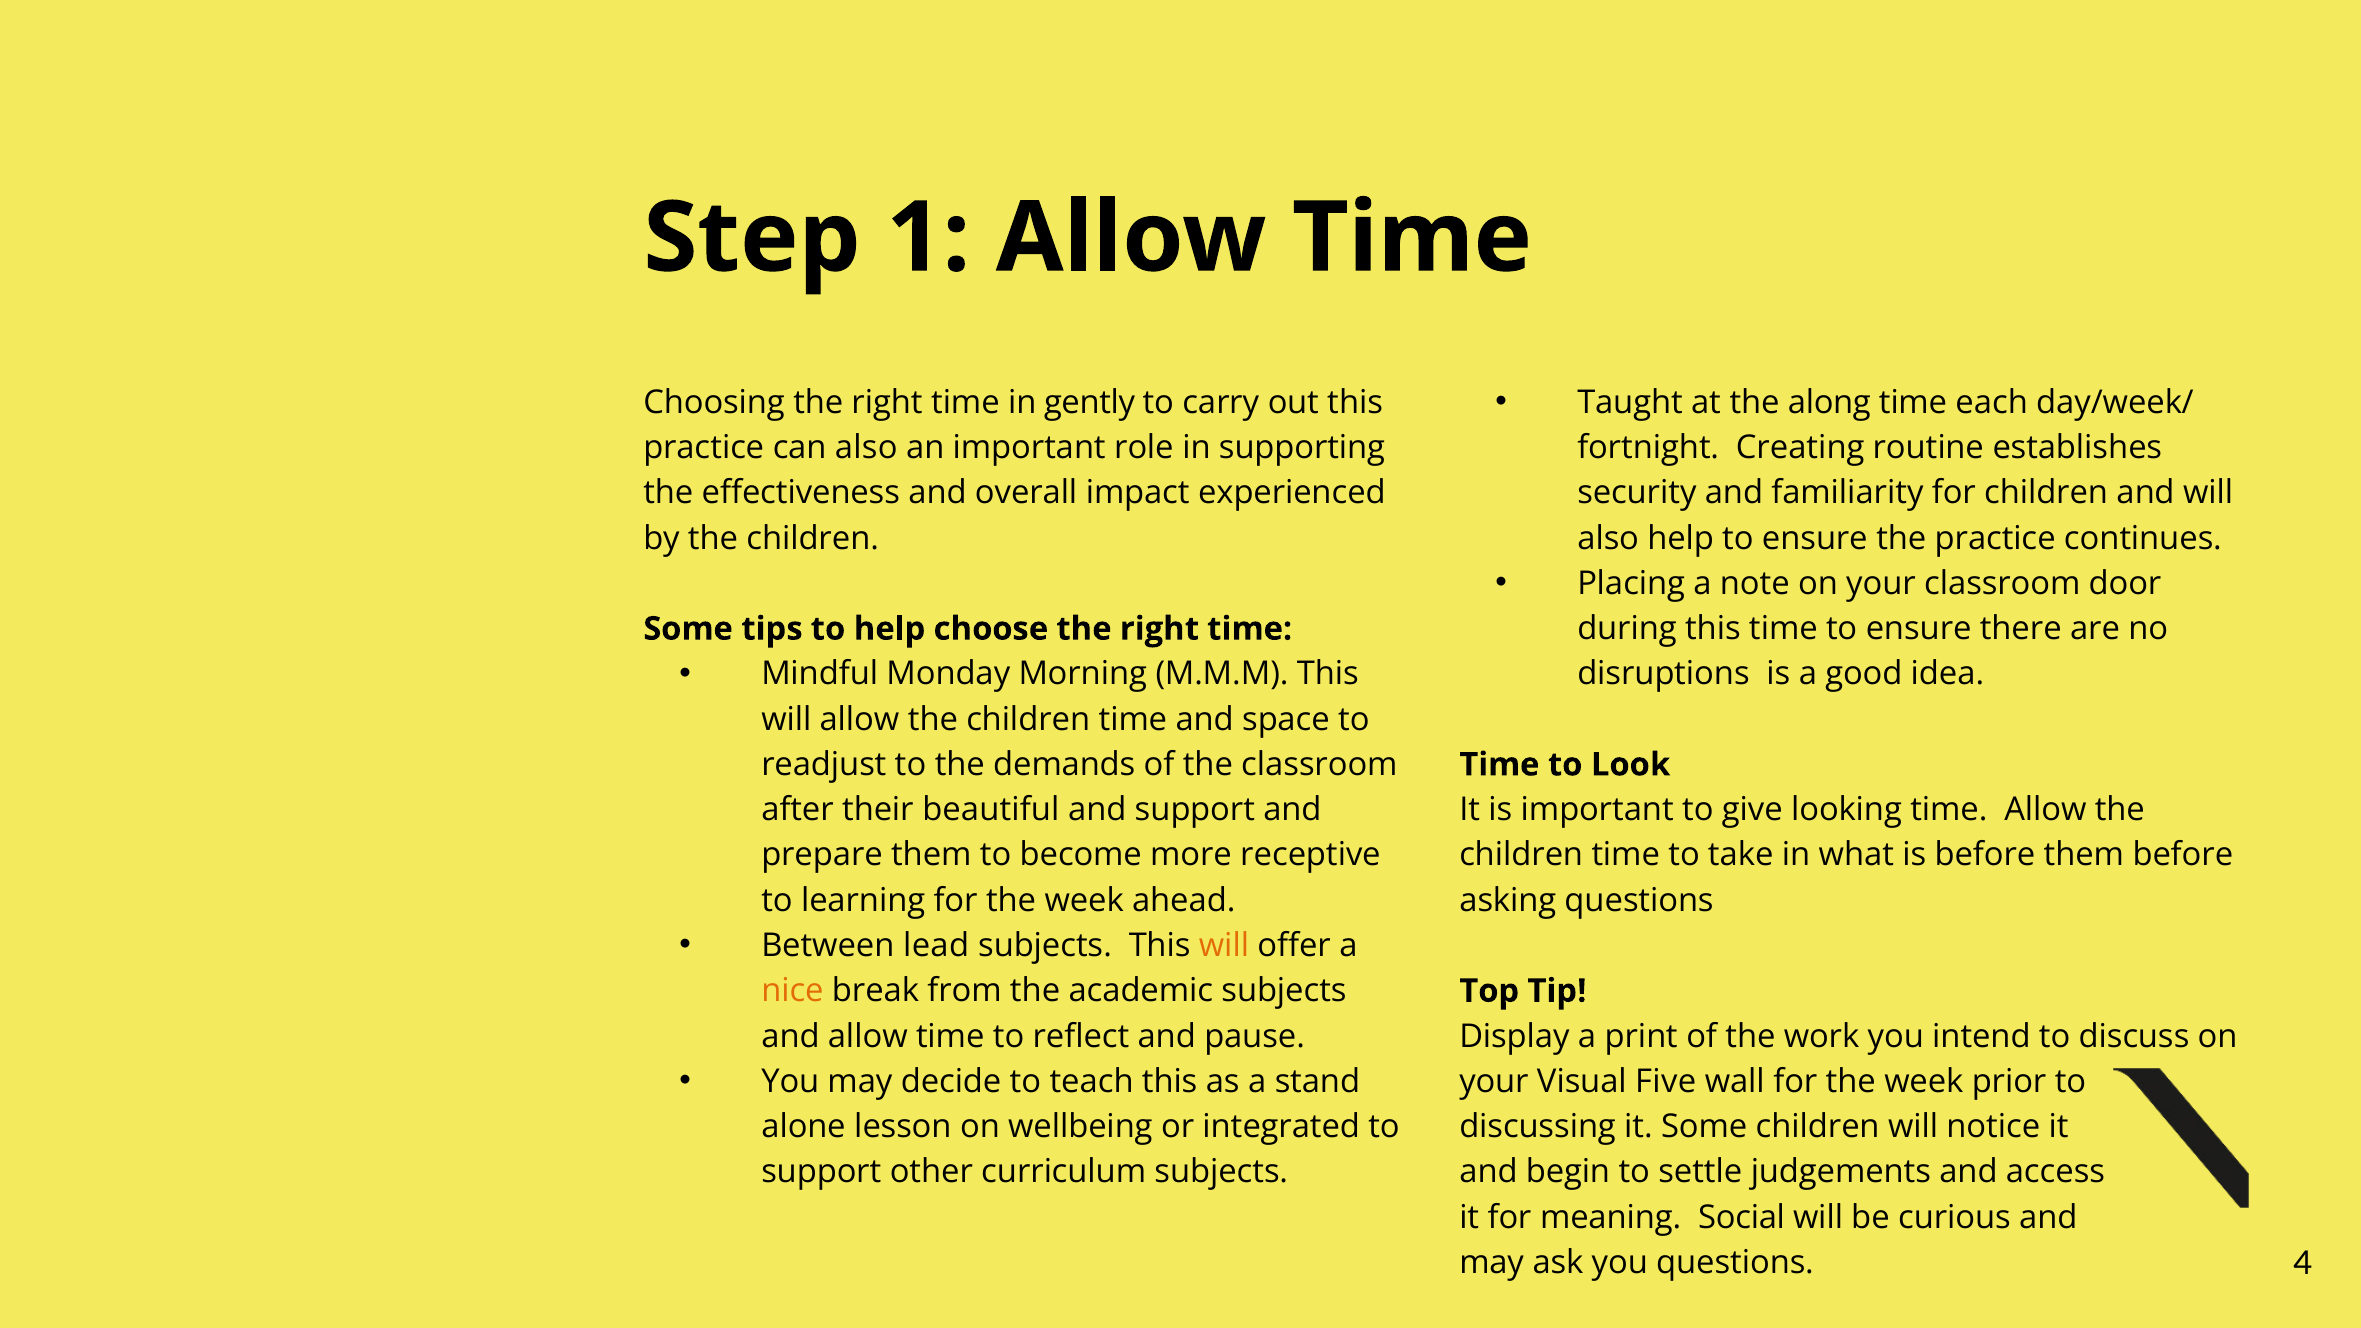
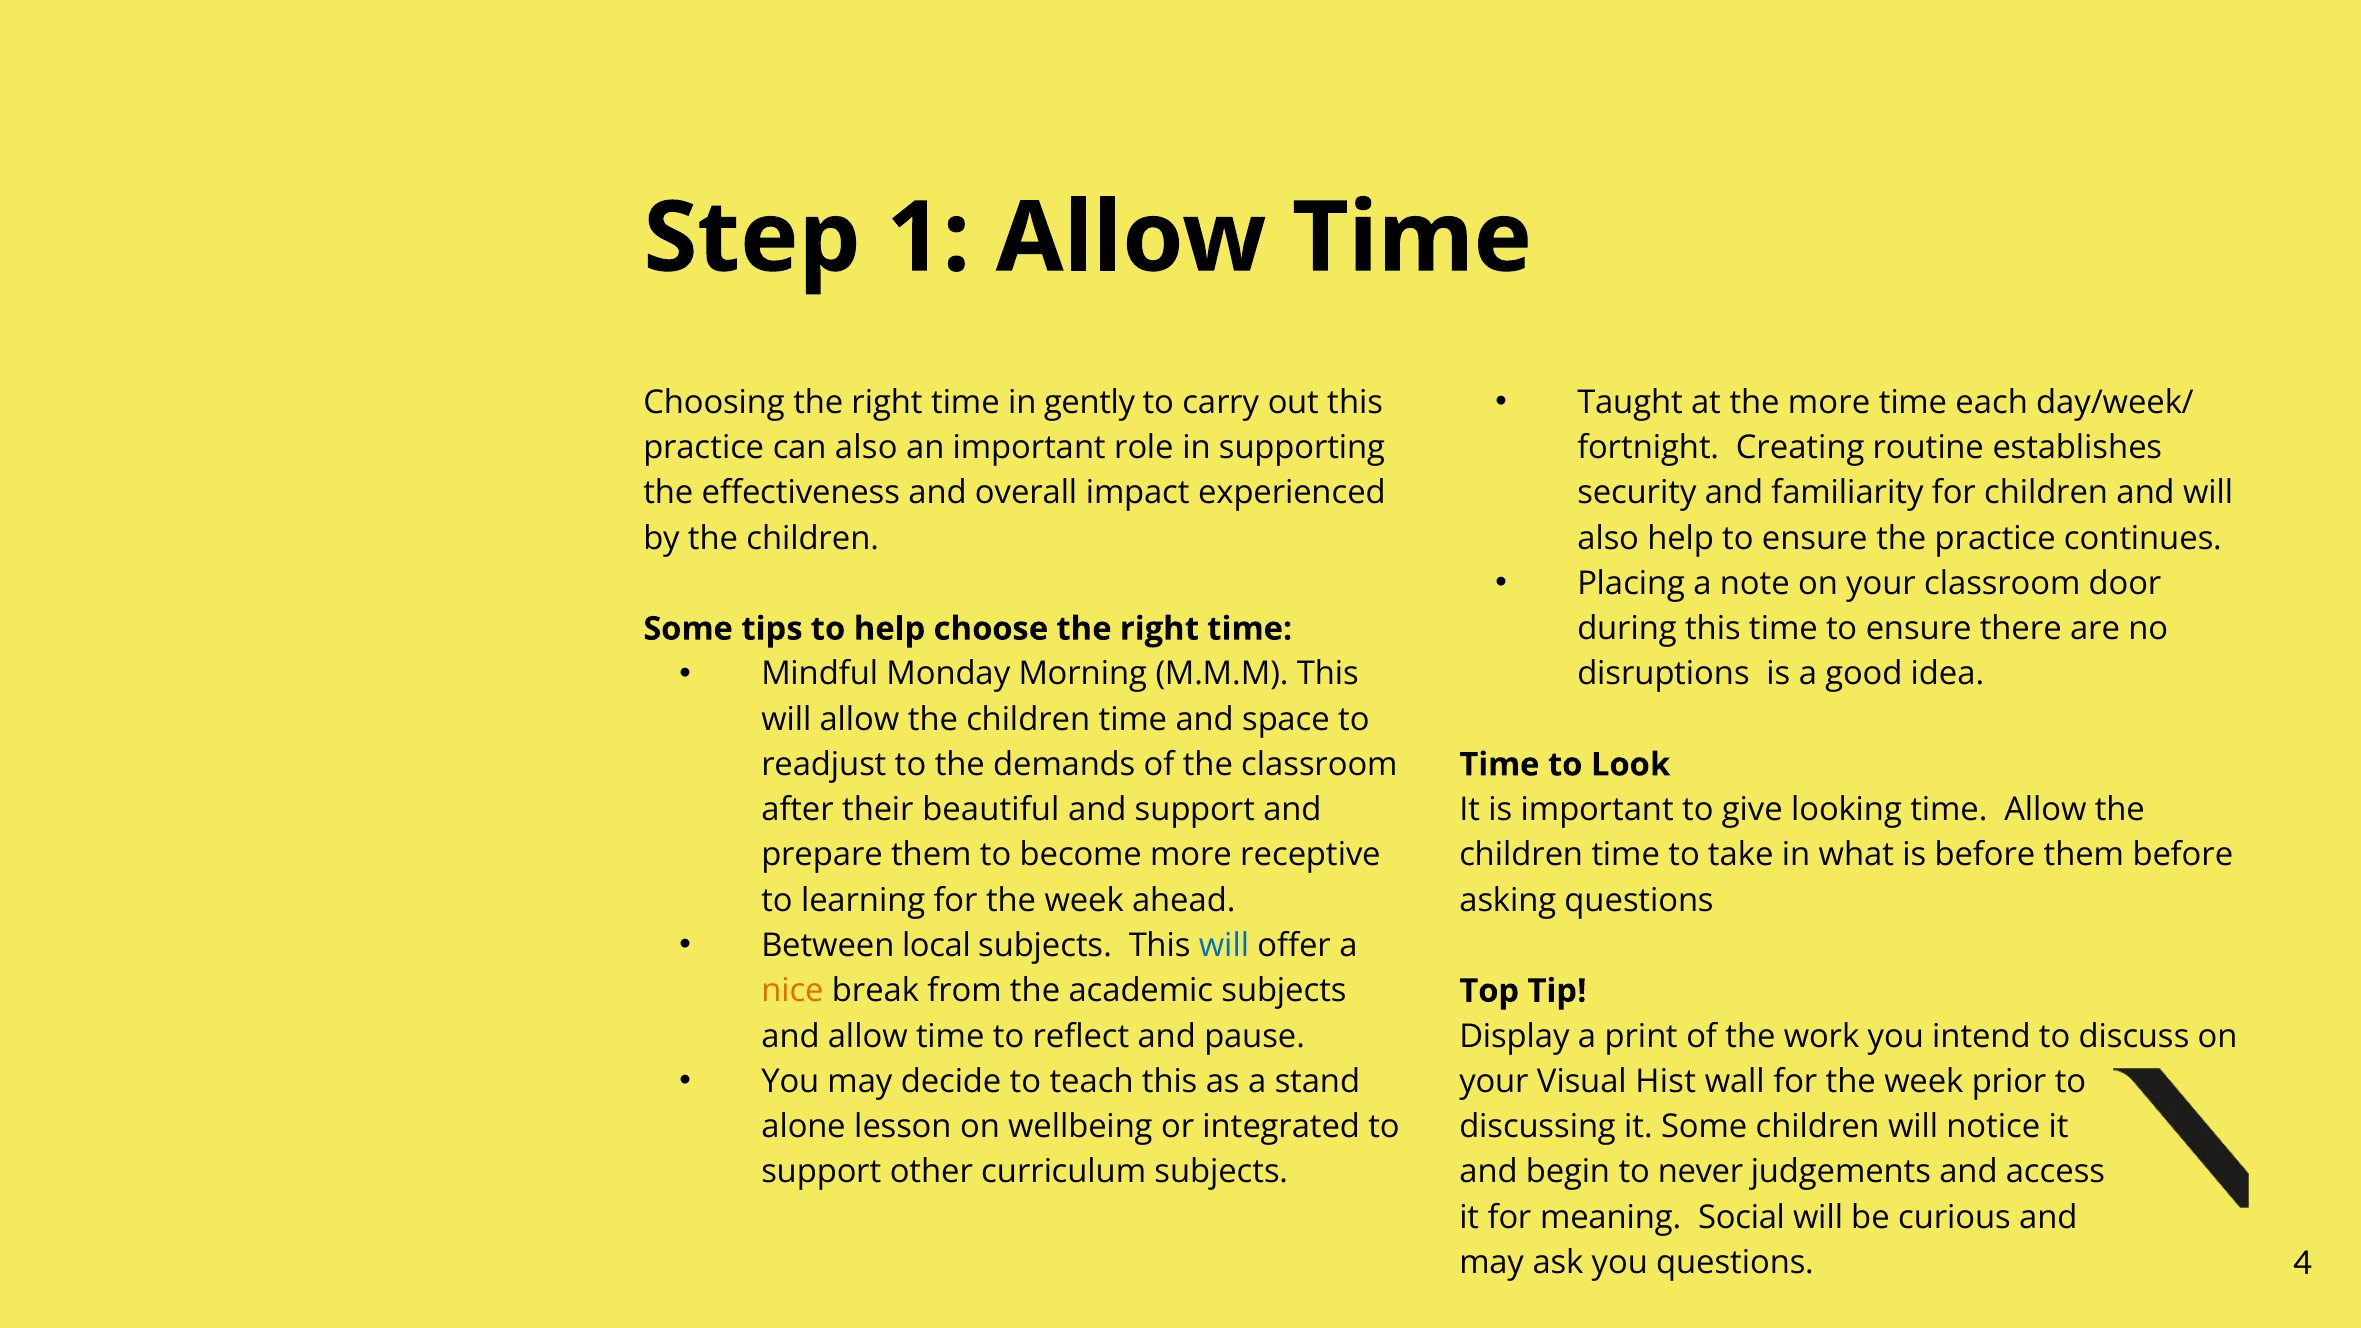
the along: along -> more (1829, 403)
lead: lead -> local (936, 946)
will colour: orange -> blue (1224, 946)
Five: Five -> Hist (1666, 1082)
settle: settle -> never (1700, 1172)
